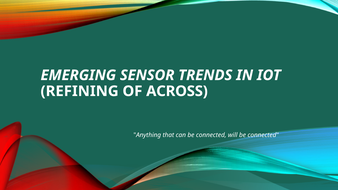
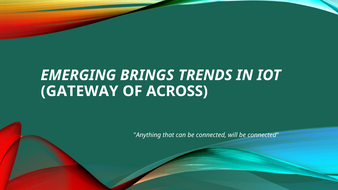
SENSOR: SENSOR -> BRINGS (147, 75)
REFINING: REFINING -> GATEWAY (80, 91)
